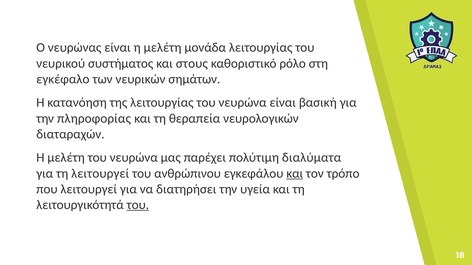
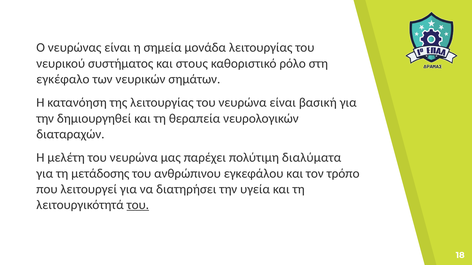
είναι η μελέτη: μελέτη -> σημεία (163, 48)
πληροφορίας: πληροφορίας -> δημιουργηθεί (94, 119)
τη λειτουργεί: λειτουργεί -> μετάδοσης (100, 174)
και underline: present -> none (295, 174)
